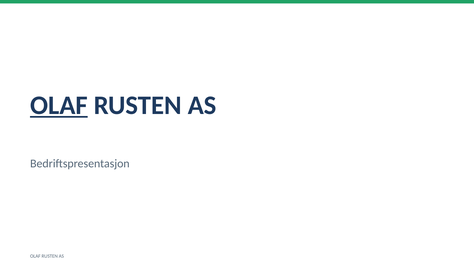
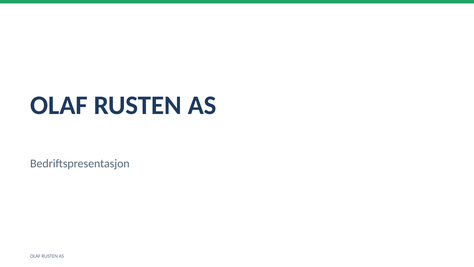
OLAF underline: present -> none (59, 105)
